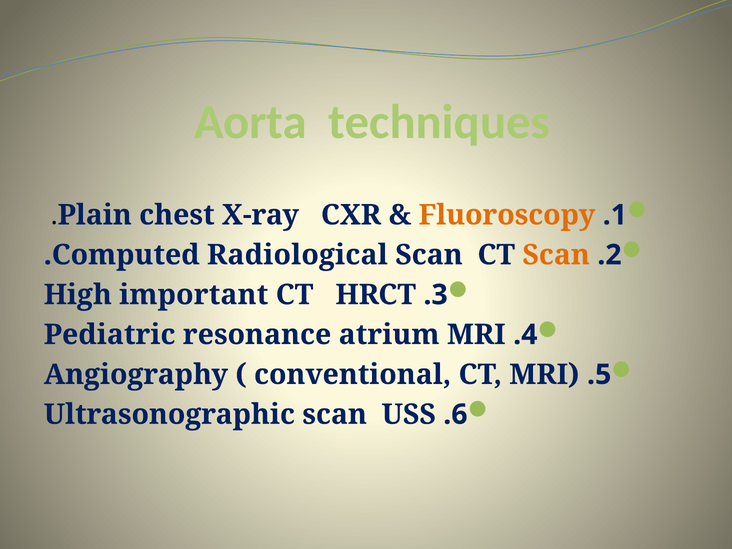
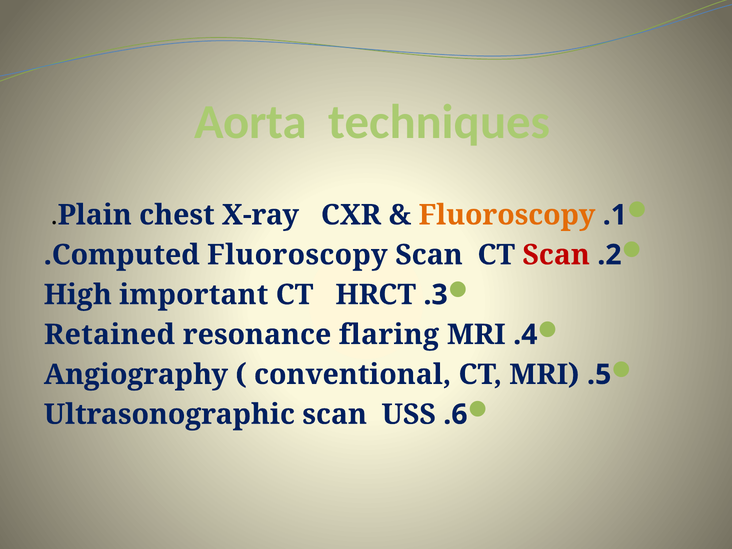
Computed Radiological: Radiological -> Fluoroscopy (297, 255)
Scan colour: orange -> red (556, 255)
Pediatric: Pediatric -> Retained (110, 335)
atrium: atrium -> flaring (389, 335)
